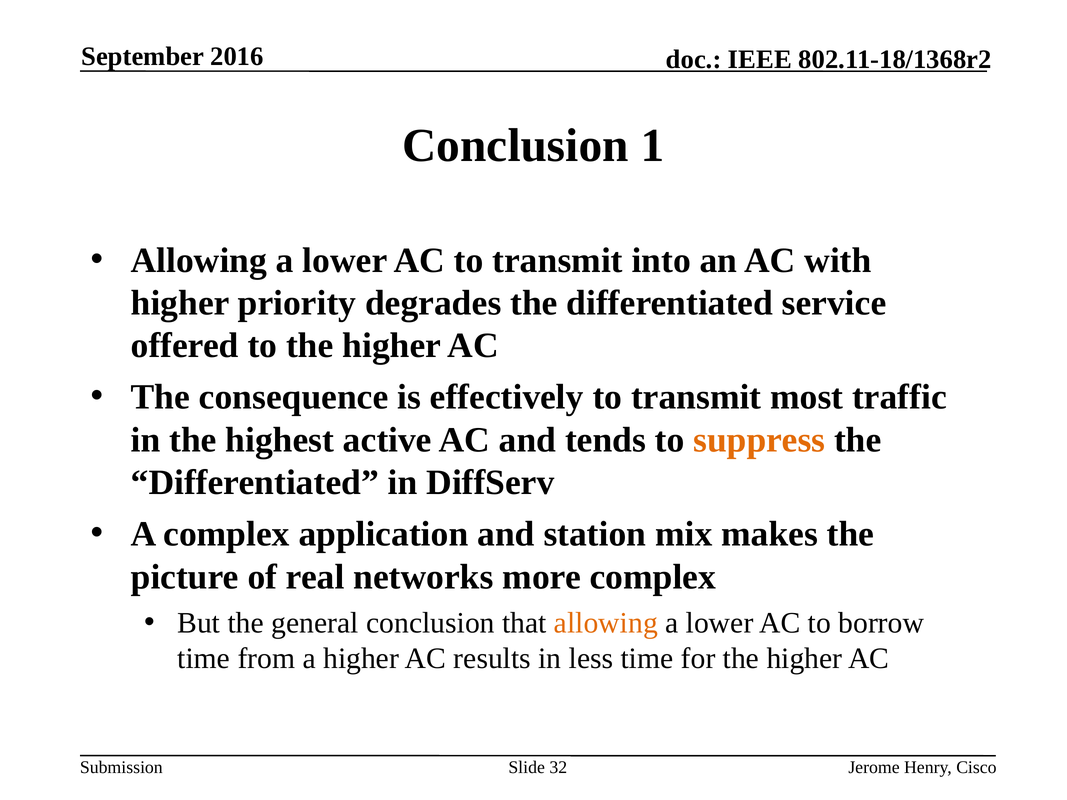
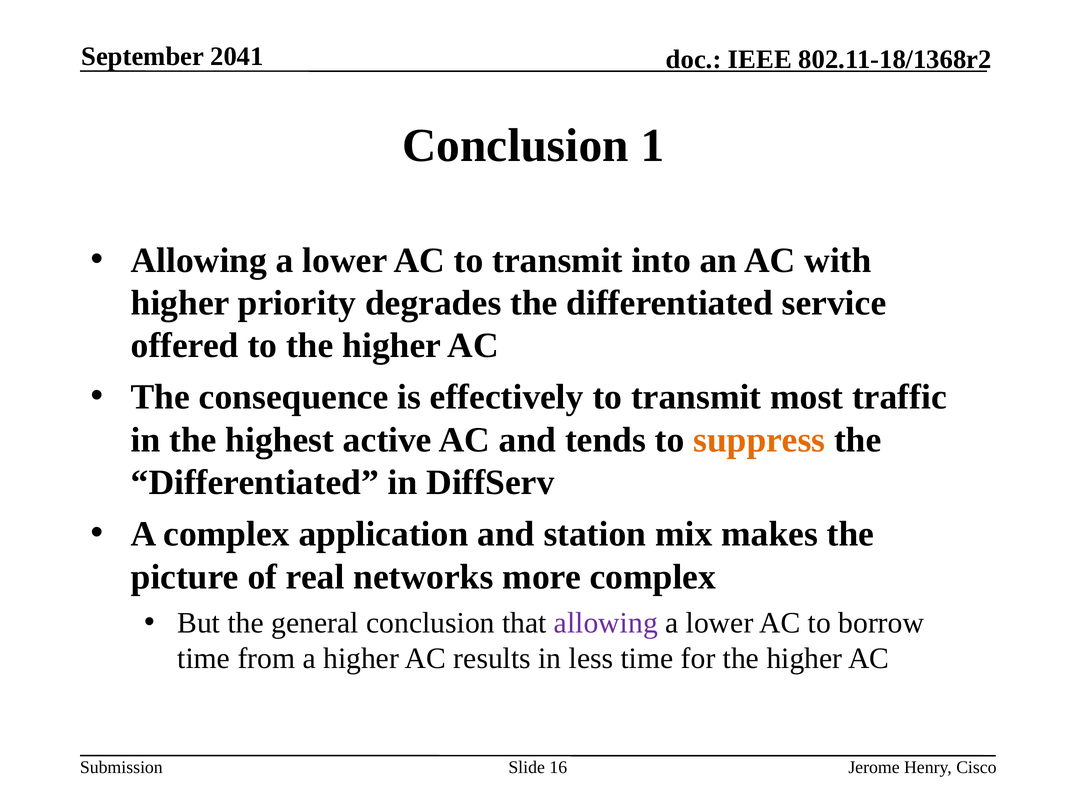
2016: 2016 -> 2041 (237, 57)
allowing colour: orange -> purple (606, 623)
32: 32 -> 16 (558, 768)
